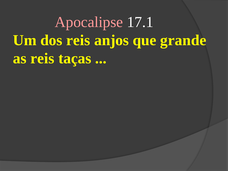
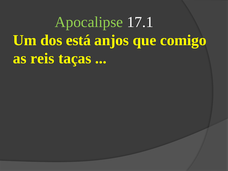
Apocalipse colour: pink -> light green (89, 22)
dos reis: reis -> está (78, 40)
grande: grande -> comigo (183, 40)
